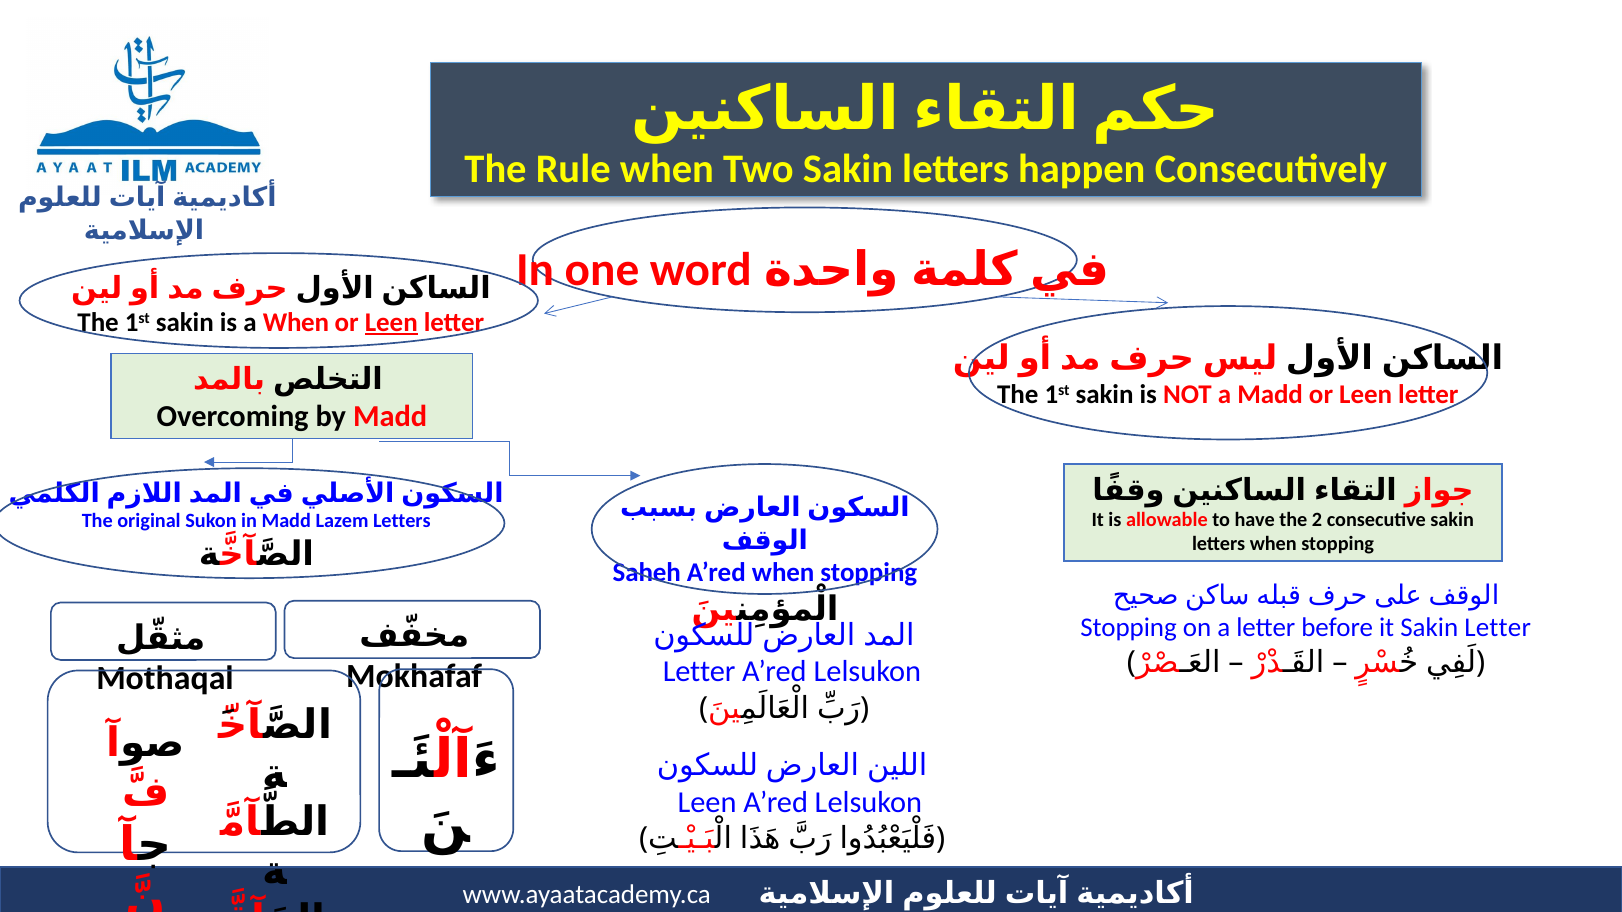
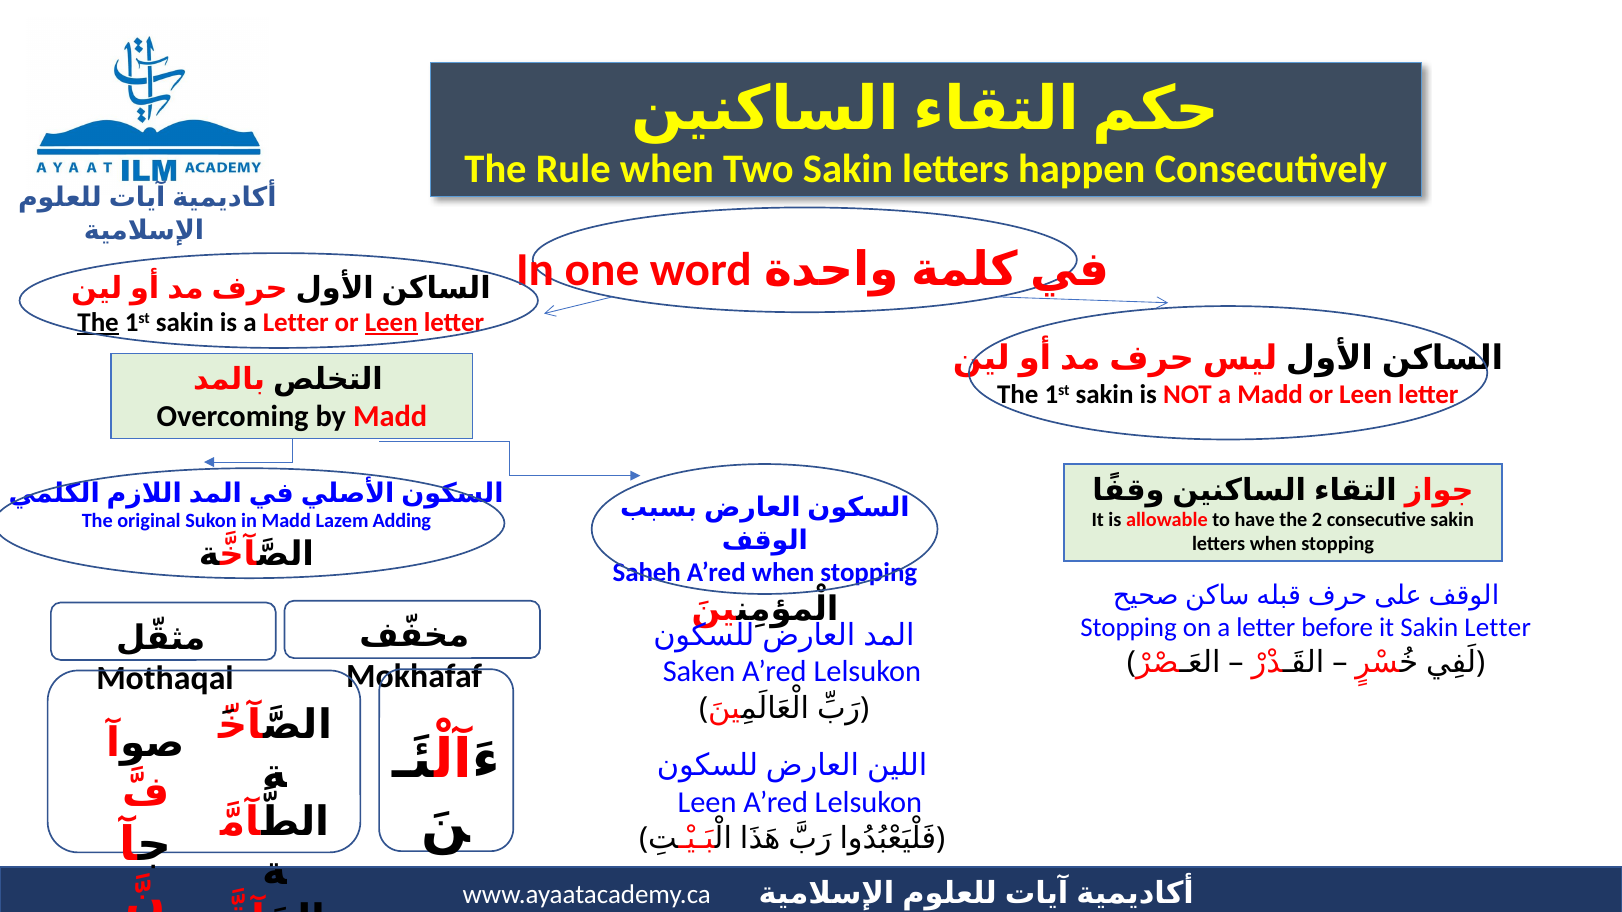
The underline: none -> present (98, 323)
is a When: When -> Letter (296, 323)
Lazem Letters: Letters -> Adding (402, 521)
Letter: Letter -> Saken (699, 672)
